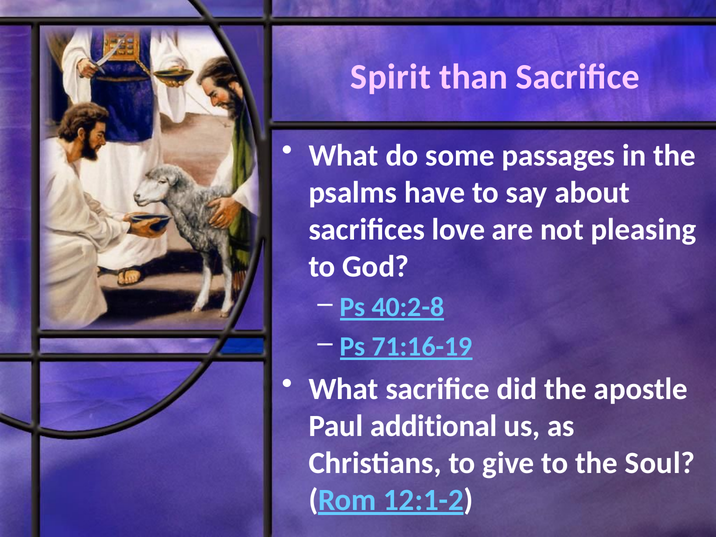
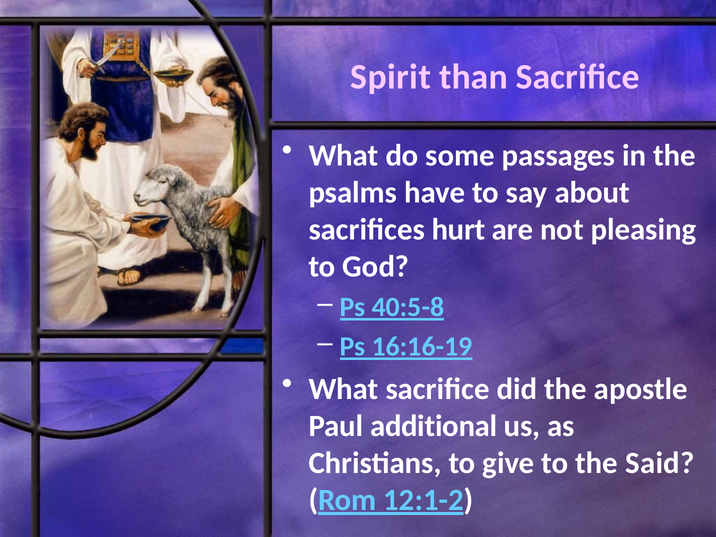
love: love -> hurt (459, 230)
40:2-8: 40:2-8 -> 40:5-8 (408, 307)
71:16-19: 71:16-19 -> 16:16-19 (422, 347)
Soul: Soul -> Said (660, 463)
